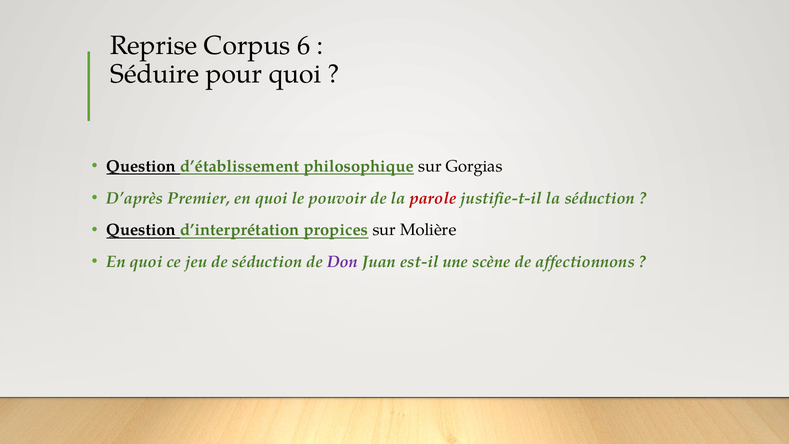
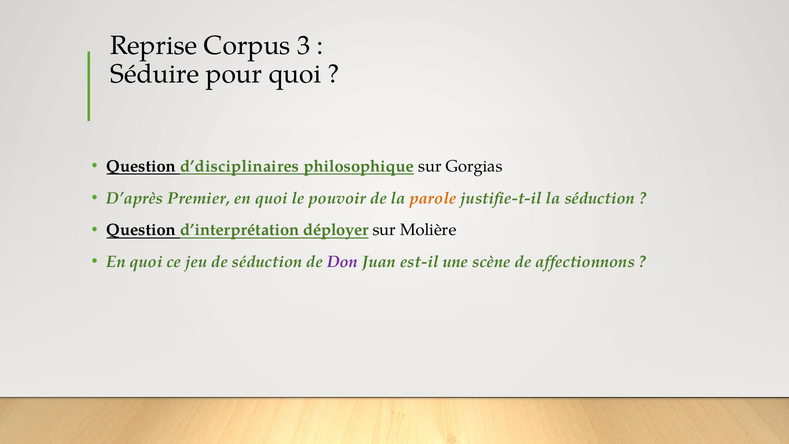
6: 6 -> 3 (304, 46)
d’établissement: d’établissement -> d’disciplinaires (240, 166)
parole colour: red -> orange (433, 198)
propices: propices -> déployer (336, 230)
